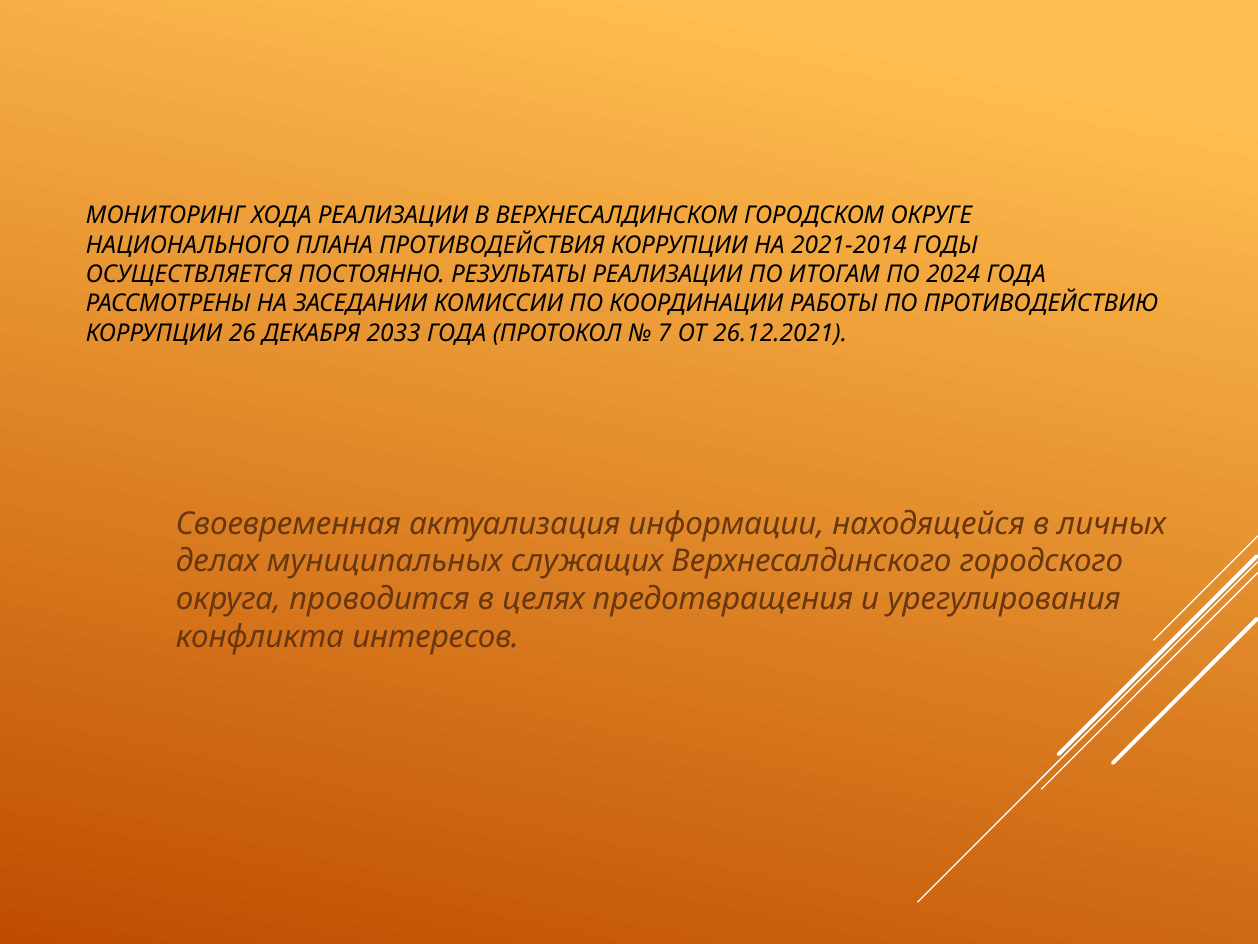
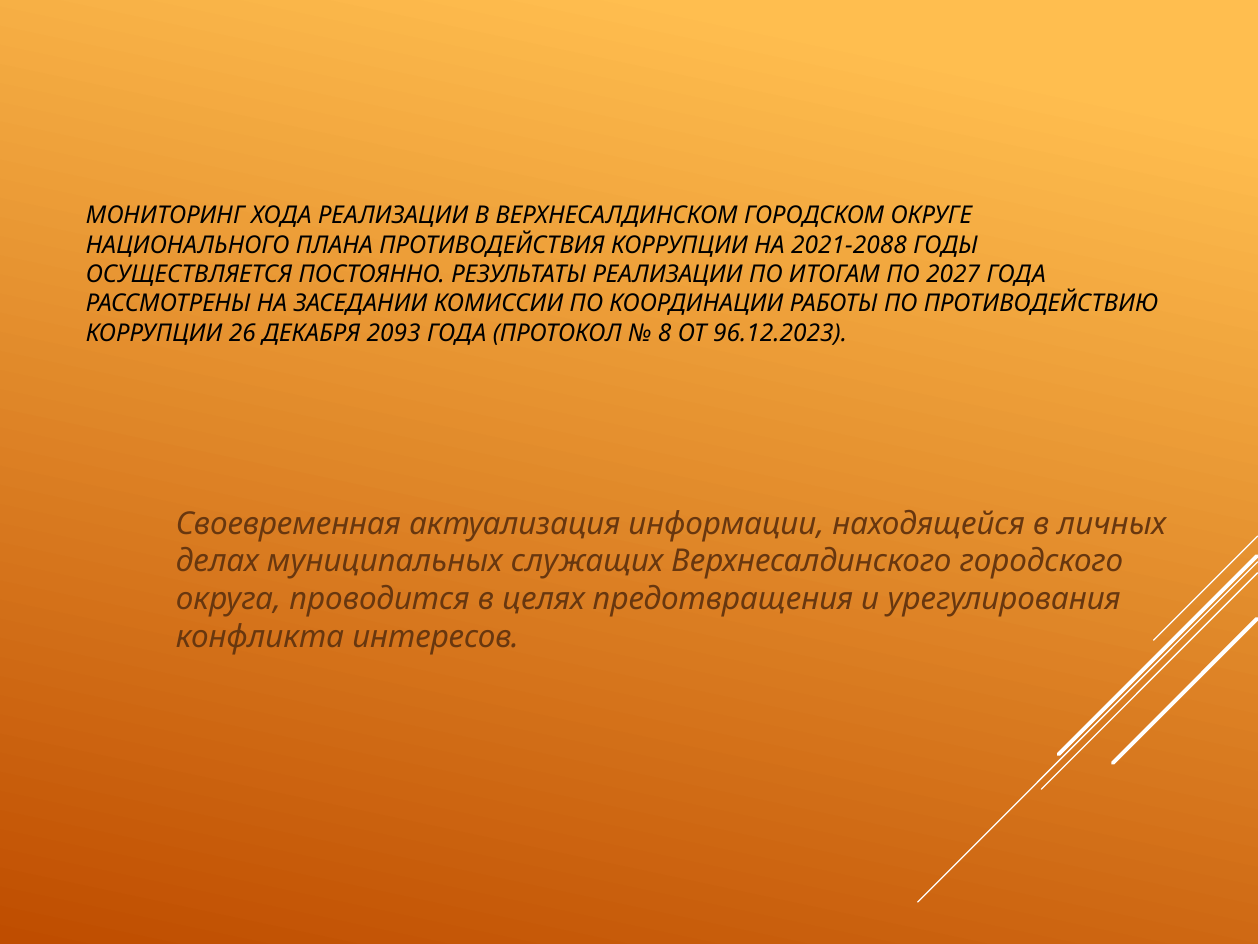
2021-2014: 2021-2014 -> 2021-2088 (849, 245)
2024: 2024 -> 2027 (953, 274)
2033: 2033 -> 2093 (394, 333)
7: 7 -> 8 (665, 333)
26.12.2021: 26.12.2021 -> 96.12.2023 (780, 333)
